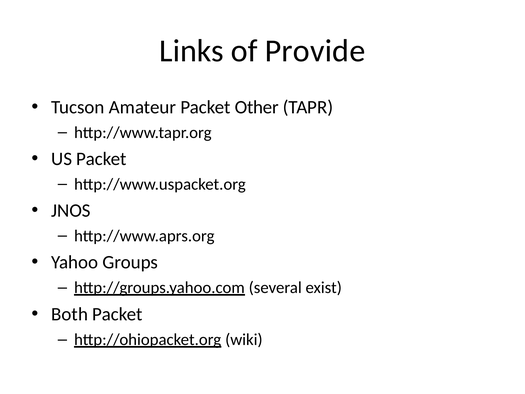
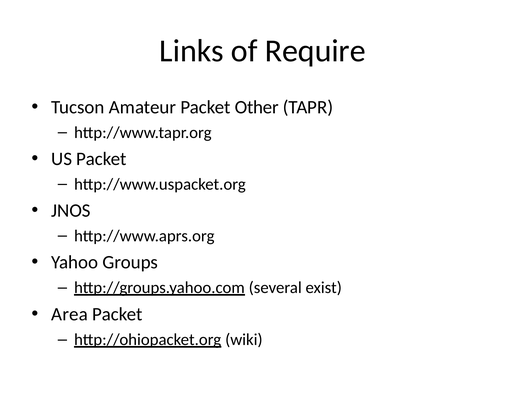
Provide: Provide -> Require (315, 51)
Both: Both -> Area (70, 314)
